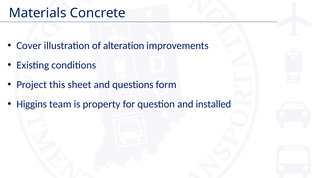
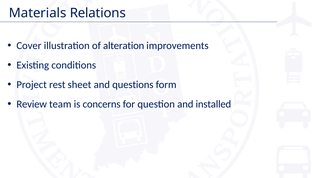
Concrete: Concrete -> Relations (98, 13)
this: this -> rest (57, 85)
Higgins: Higgins -> Review (32, 104)
property: property -> concerns (102, 104)
